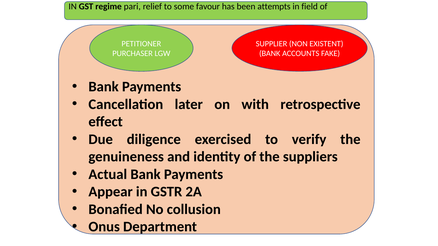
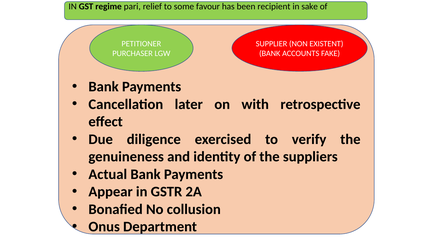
attempts: attempts -> recipient (274, 6)
field: field -> sake (310, 6)
